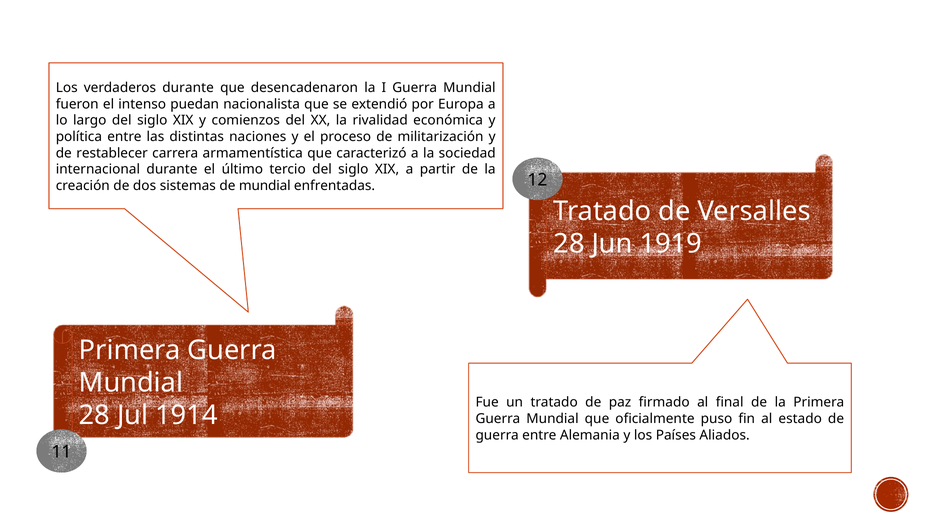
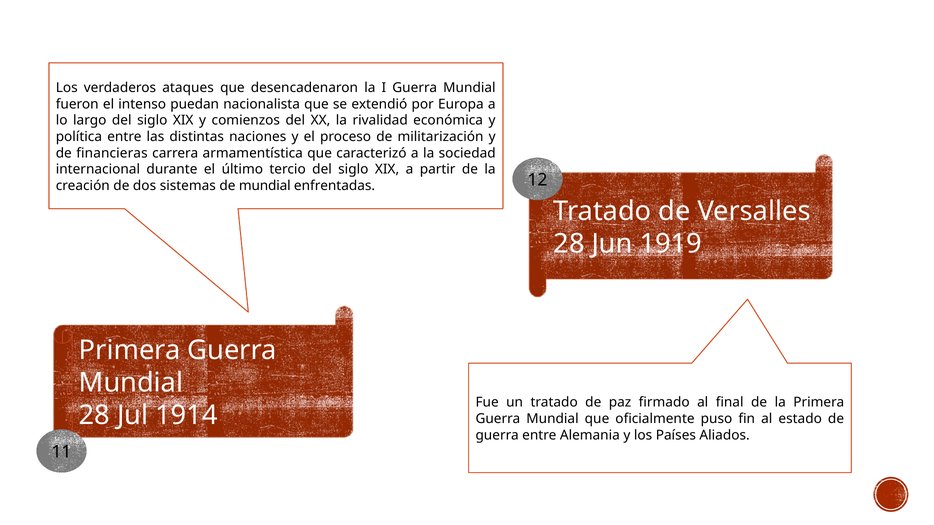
verdaderos durante: durante -> ataques (188, 88)
restablecer: restablecer -> financieras (112, 153)
